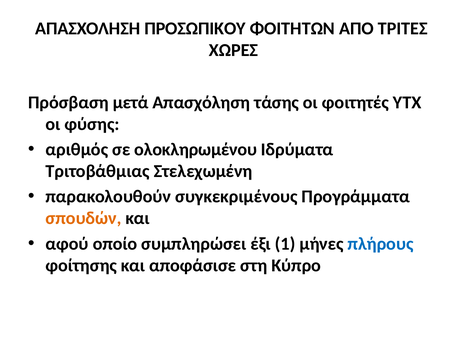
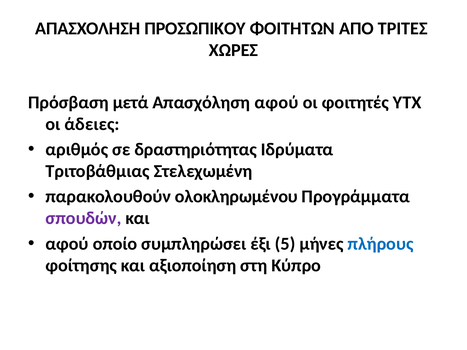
Απασχόληση τάσης: τάσης -> αφού (276, 102)
φύσης: φύσης -> άδειες (92, 124)
ολοκληρωμένου: ολοκληρωμένου -> δραστηριότητας (196, 150)
συγκεκριμένους: συγκεκριμένους -> ολοκληρωμένου (236, 197)
σπουδών colour: orange -> purple (84, 218)
1: 1 -> 5 (285, 244)
αποφάσισε: αποφάσισε -> αξιοποίηση (193, 266)
